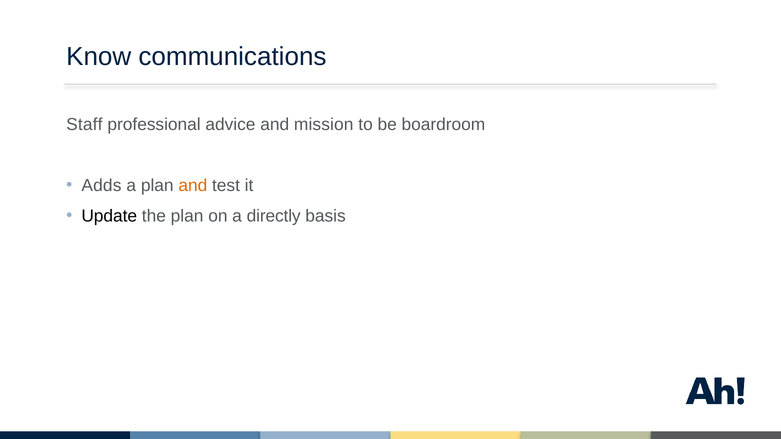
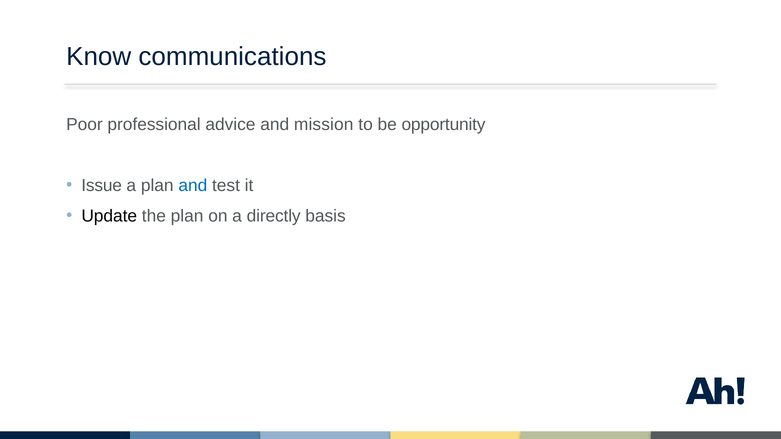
Staff: Staff -> Poor (84, 124)
boardroom: boardroom -> opportunity (444, 124)
Adds: Adds -> Issue (102, 186)
and colour: orange -> blue (193, 186)
